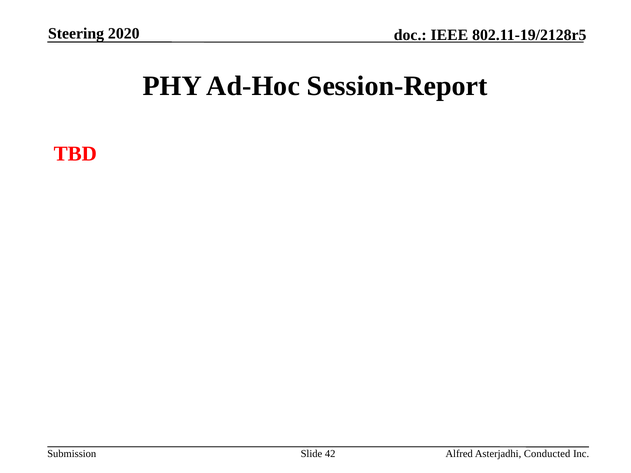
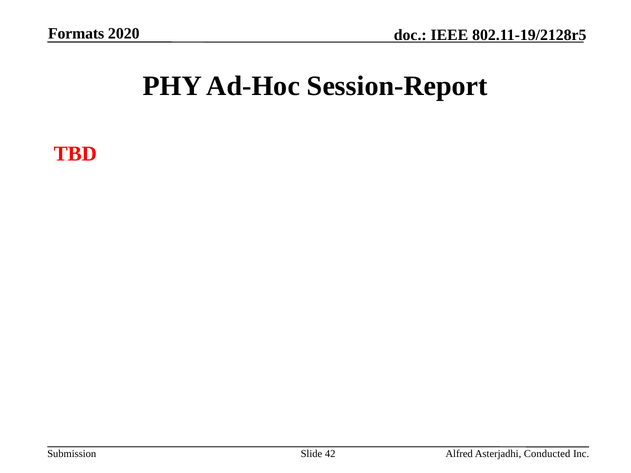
Steering: Steering -> Formats (76, 33)
